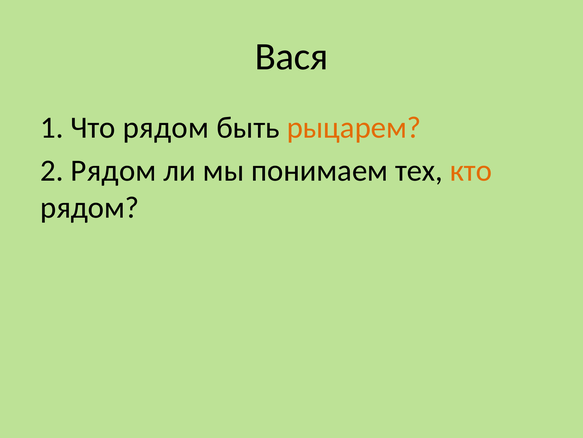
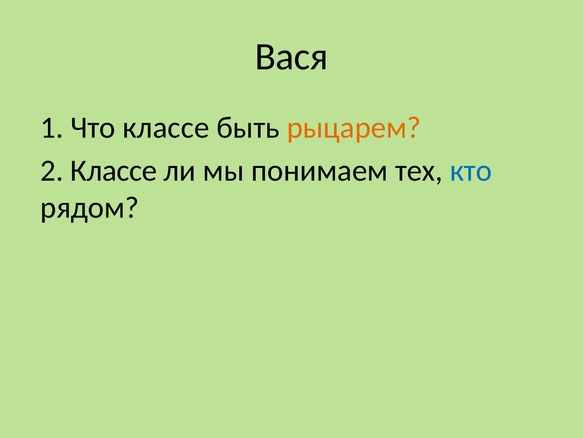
Что рядом: рядом -> классе (166, 127)
2 Рядом: Рядом -> Классе (114, 171)
кто colour: orange -> blue (471, 171)
